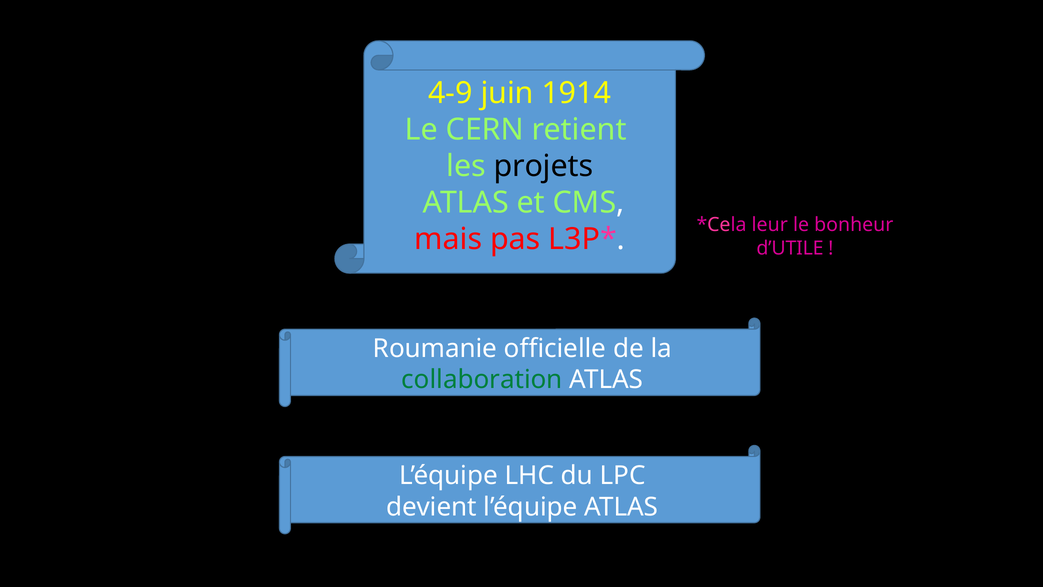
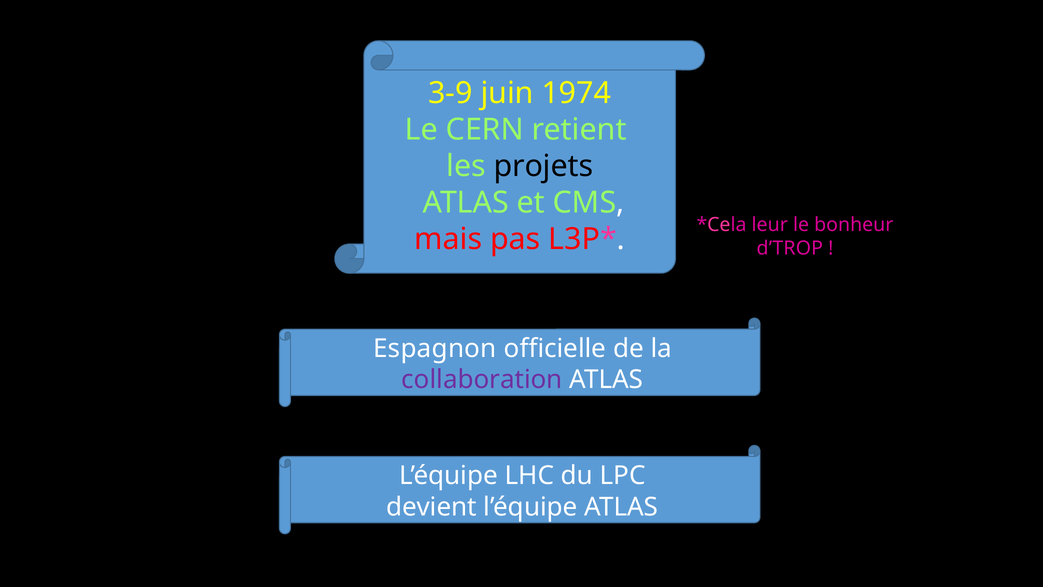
4-9: 4-9 -> 3-9 (450, 93)
1914: 1914 -> 1974 (576, 93)
d’UTILE: d’UTILE -> d’TROP (790, 248)
Roumanie: Roumanie -> Espagnon (435, 348)
collaboration colour: green -> purple (482, 380)
